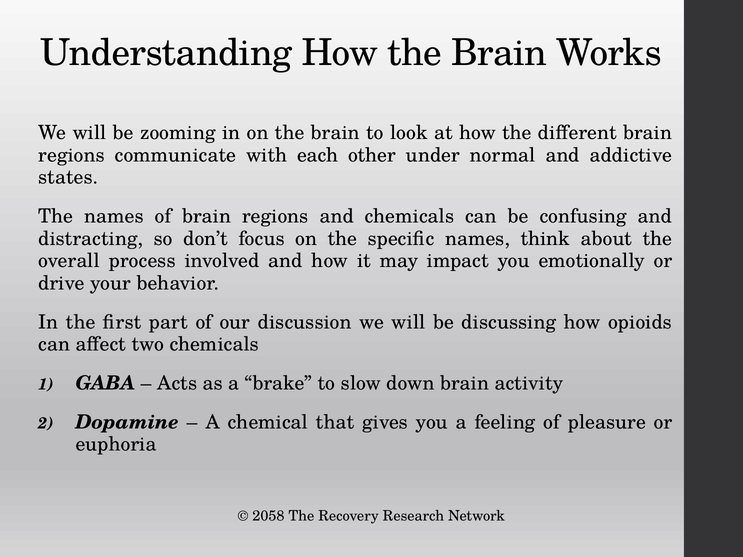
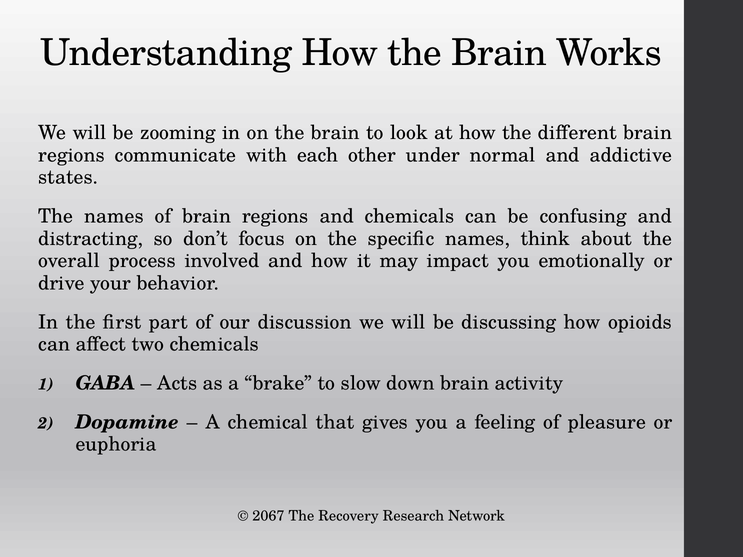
2058: 2058 -> 2067 (268, 516)
